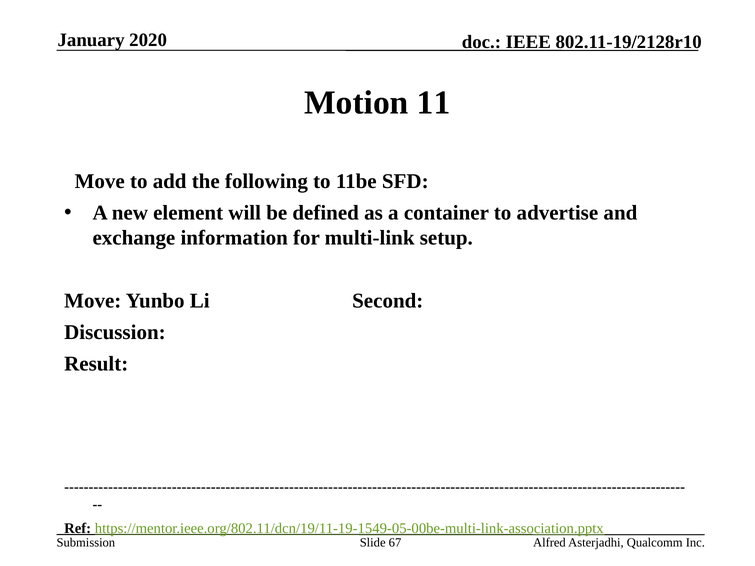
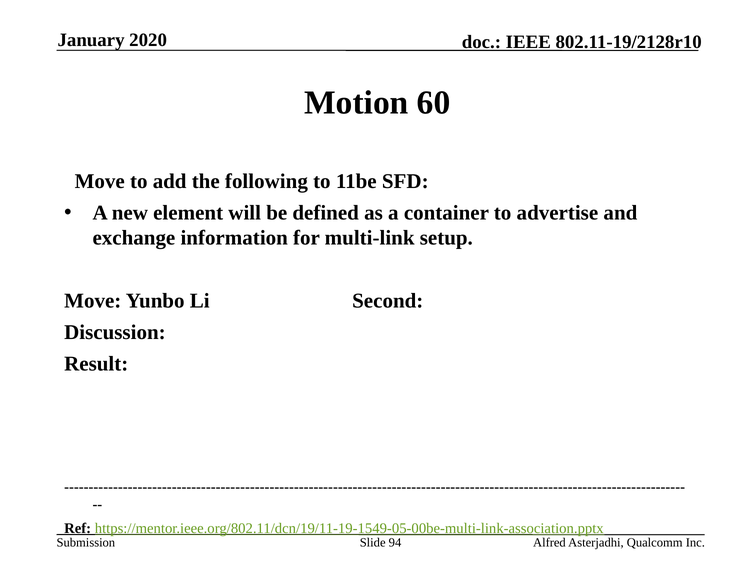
11: 11 -> 60 (434, 103)
67: 67 -> 94 (395, 543)
